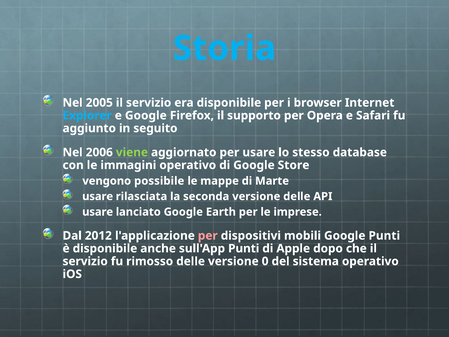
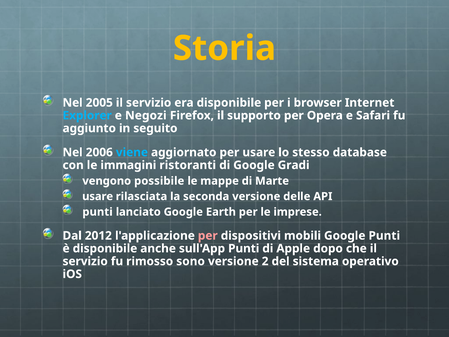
Storia colour: light blue -> yellow (224, 48)
e Google: Google -> Negozi (146, 115)
viene colour: light green -> light blue (132, 152)
immagini operativo: operativo -> ristoranti (188, 165)
Store: Store -> Gradi (294, 165)
usare: usare -> punti (98, 212)
rimosso delle: delle -> sono (191, 261)
0: 0 -> 2 (265, 261)
